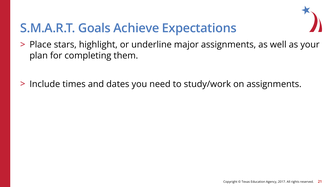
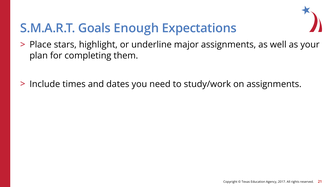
Achieve: Achieve -> Enough (136, 28)
